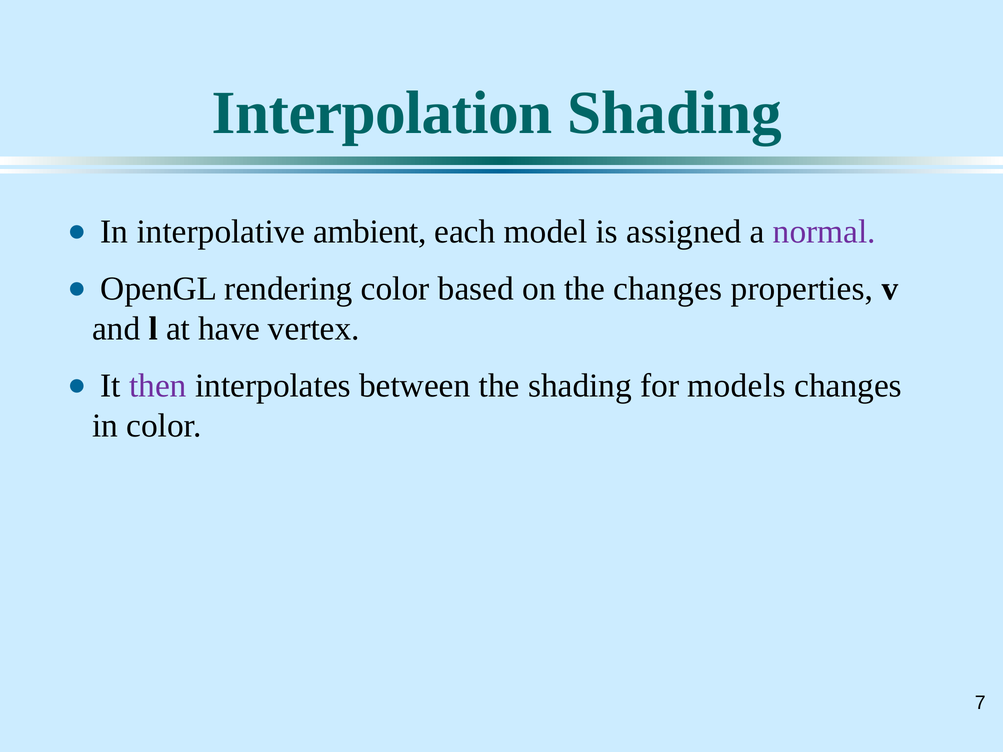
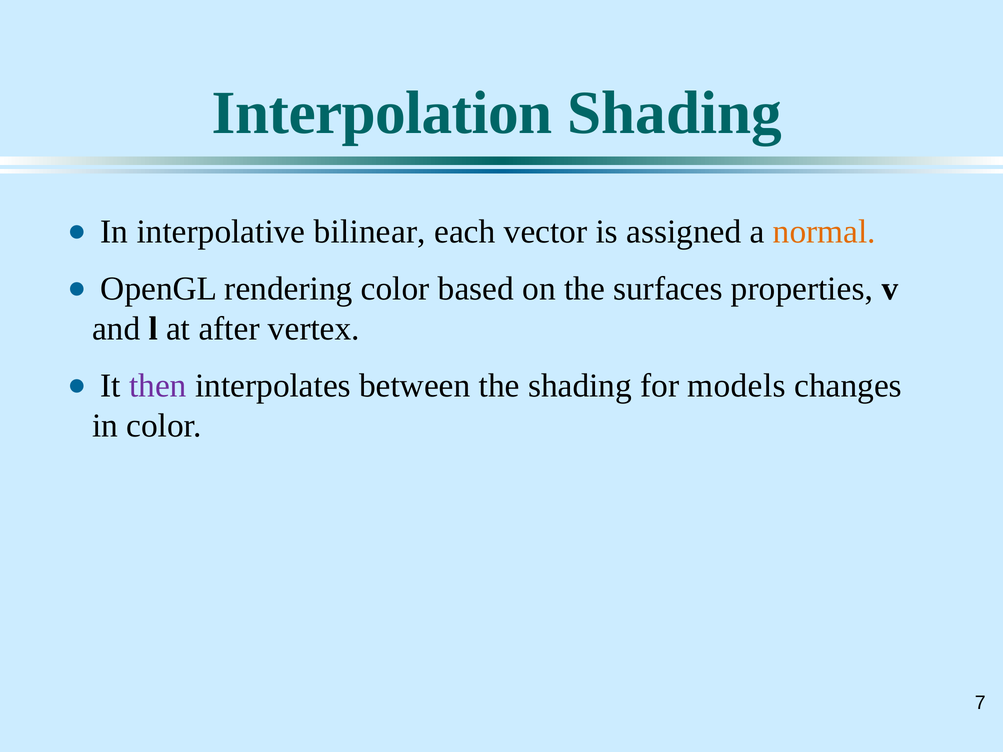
ambient: ambient -> bilinear (370, 232)
model: model -> vector (546, 232)
normal colour: purple -> orange (824, 232)
the changes: changes -> surfaces (668, 289)
have: have -> after (229, 329)
